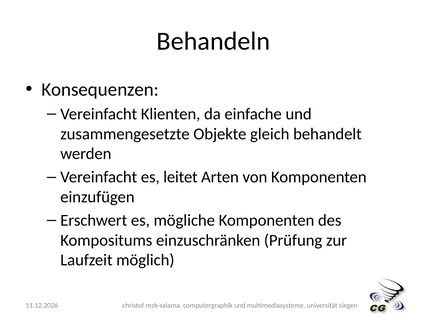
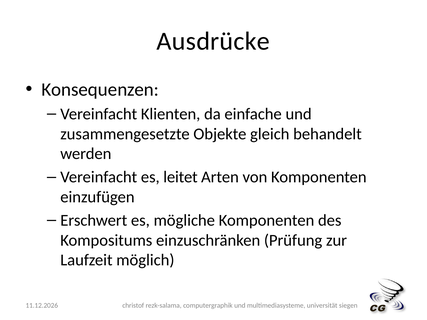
Behandeln: Behandeln -> Ausdrücke (213, 41)
